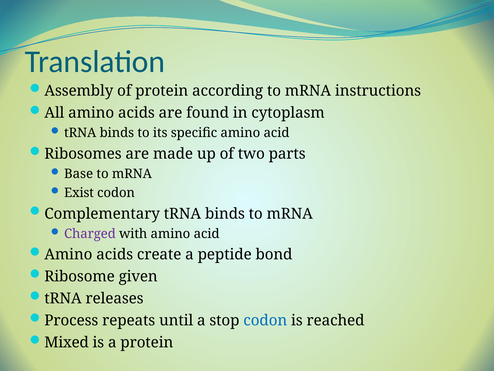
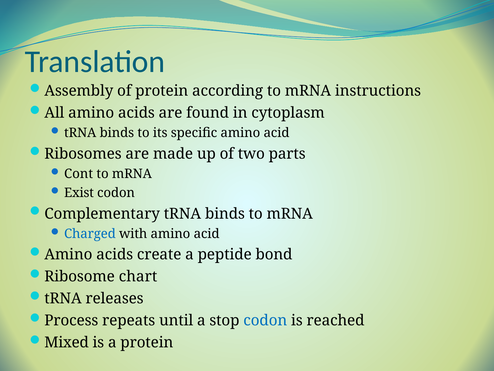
Base: Base -> Cont (79, 174)
Charged colour: purple -> blue (90, 233)
given: given -> chart (138, 276)
